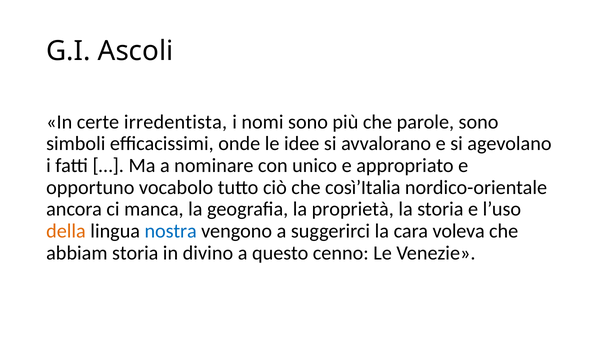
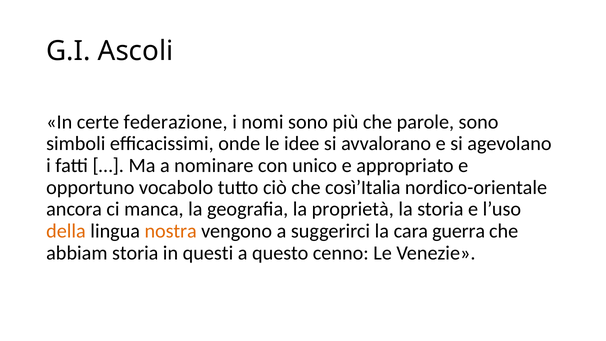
irredentista: irredentista -> federazione (176, 122)
nostra colour: blue -> orange (171, 231)
voleva: voleva -> guerra (459, 231)
divino: divino -> questi (208, 253)
